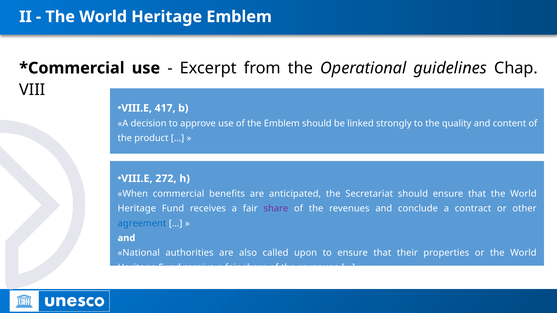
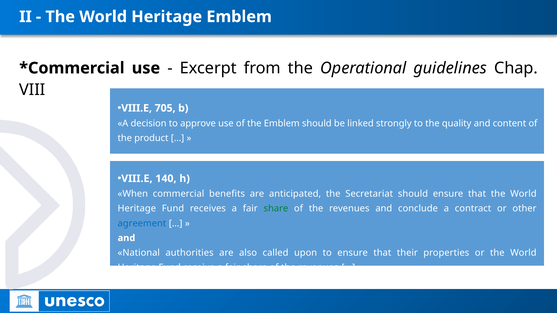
417: 417 -> 705 (165, 108)
272: 272 -> 140 (166, 179)
share colour: purple -> green (276, 209)
